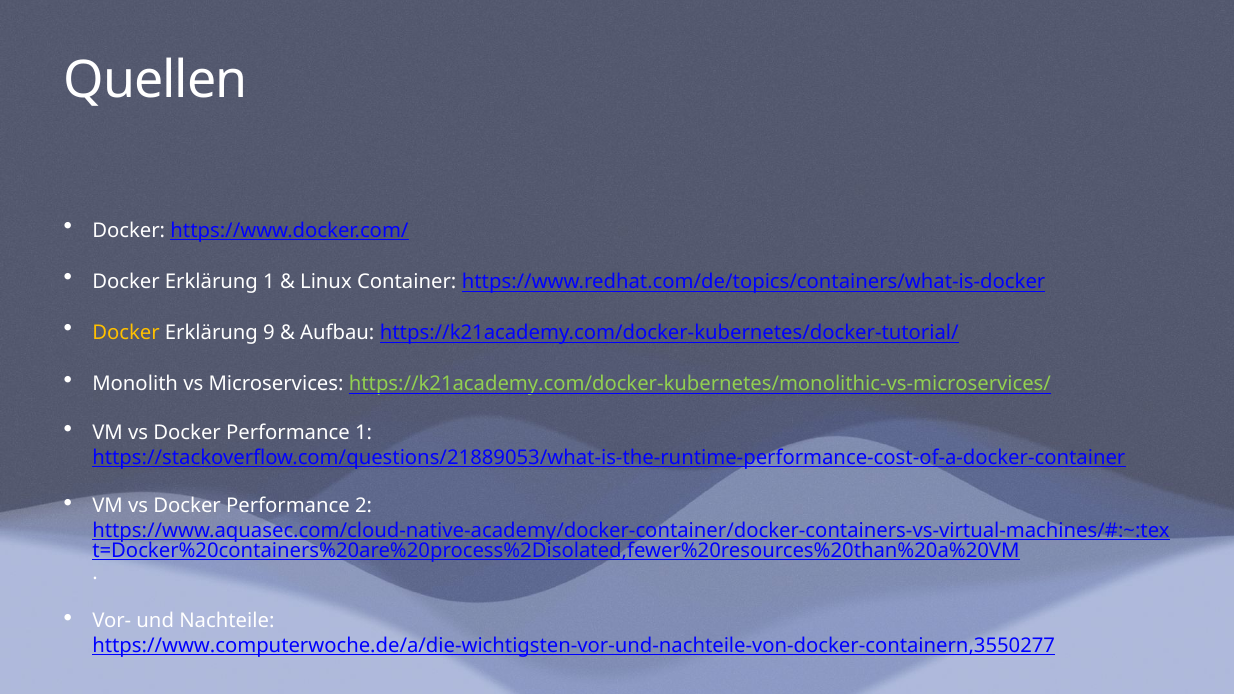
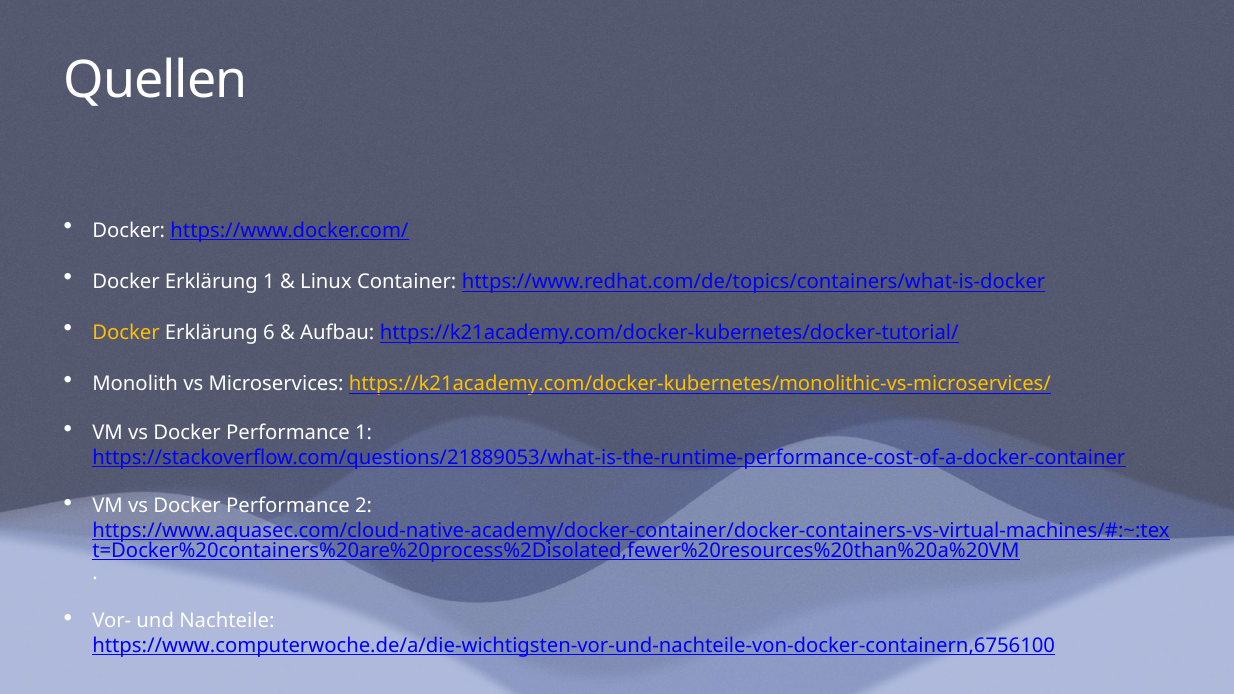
9: 9 -> 6 (269, 333)
https://k21academy.com/docker-kubernetes/monolithic-vs-microservices/ colour: light green -> yellow (700, 384)
https://www.computerwoche.de/a/die-wichtigsten-vor-und-nachteile-von-docker-containern,3550277: https://www.computerwoche.de/a/die-wichtigsten-vor-und-nachteile-von-docker-containern,3550277 -> https://www.computerwoche.de/a/die-wichtigsten-vor-und-nachteile-von-docker-containern,6756100 (574, 646)
